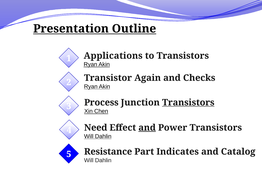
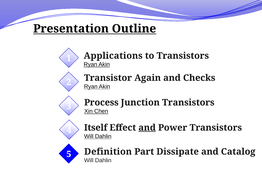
Transistors underline: present -> none (188, 103)
Need: Need -> Itself (96, 128)
Resistance: Resistance -> Definition (108, 152)
Indicates: Indicates -> Dissipate (178, 152)
